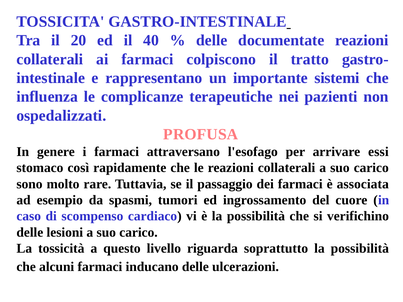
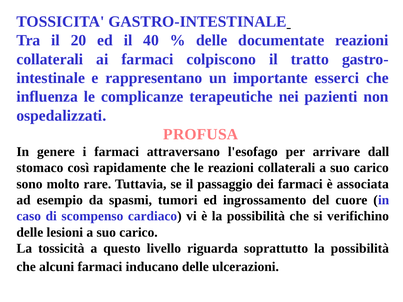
sistemi: sistemi -> esserci (337, 78)
essi: essi -> dall (379, 152)
